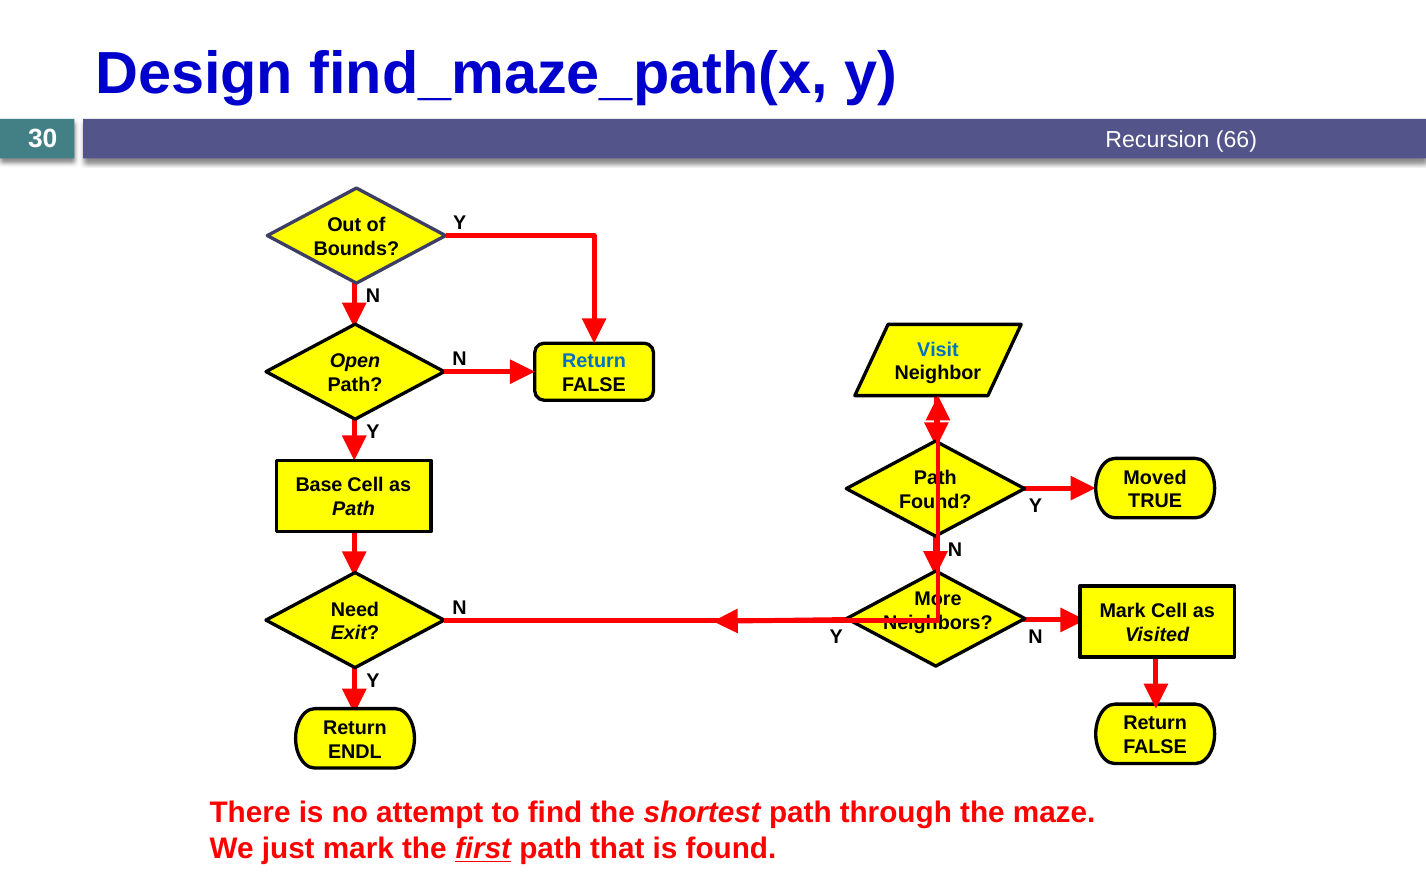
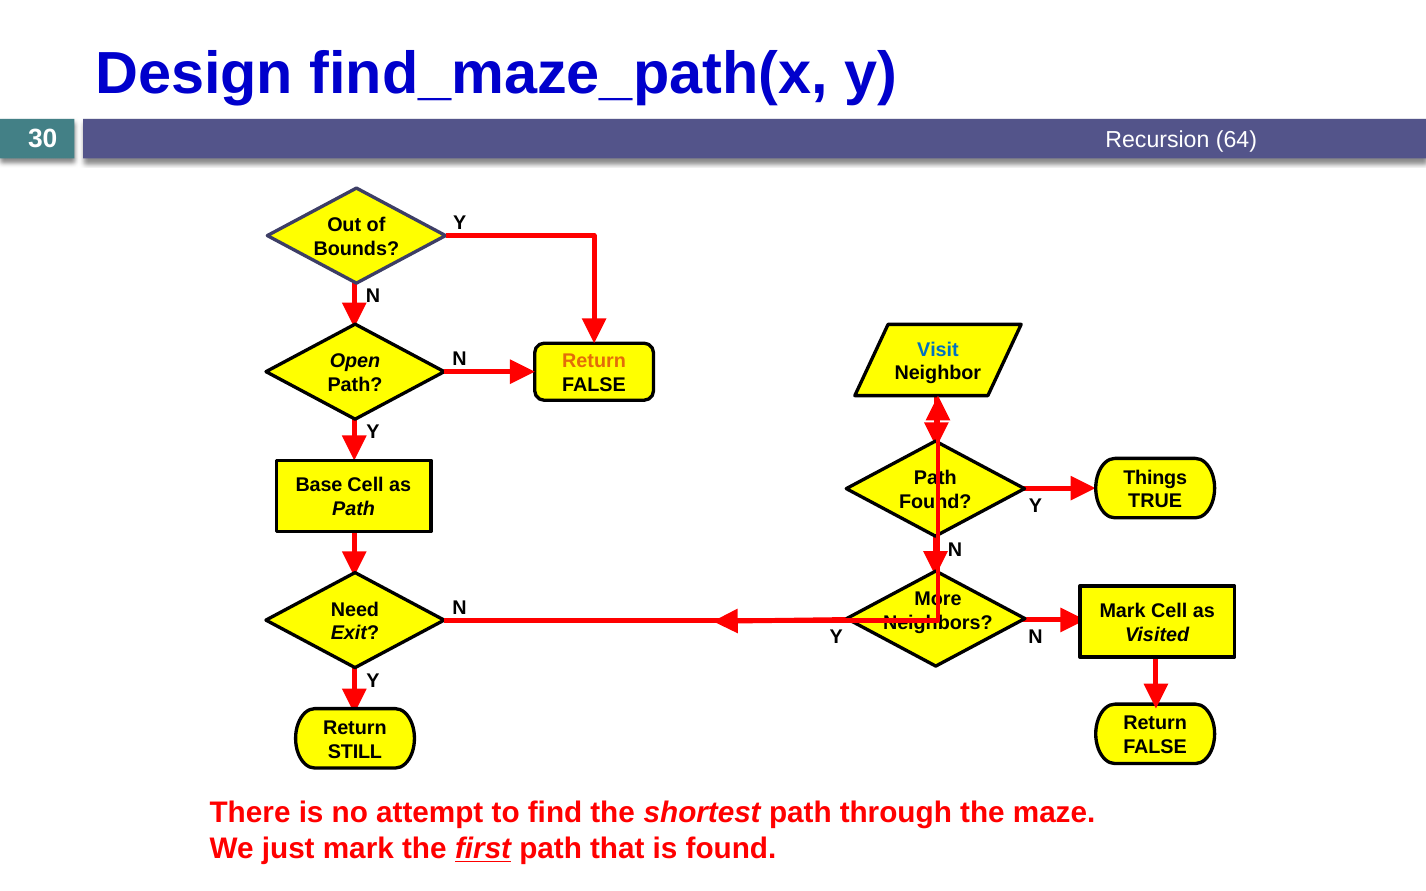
66: 66 -> 64 (1236, 140)
Return colour: blue -> orange (594, 361)
Moved: Moved -> Things (1155, 478)
ENDL: ENDL -> STILL (355, 752)
